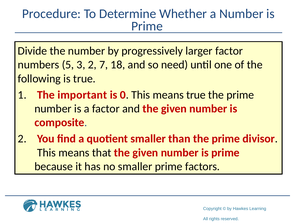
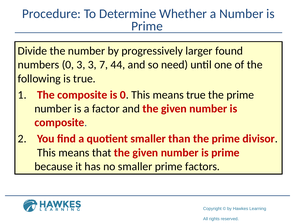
larger factor: factor -> found (229, 51)
numbers 5: 5 -> 0 (68, 65)
3 2: 2 -> 3 (92, 65)
18: 18 -> 44 (118, 65)
The important: important -> composite (82, 95)
